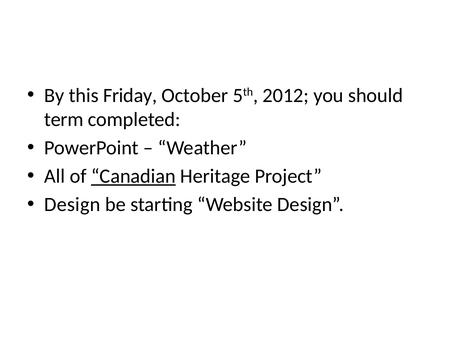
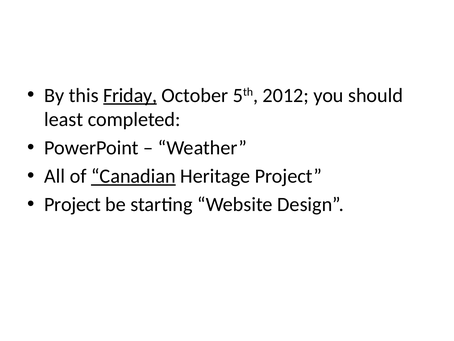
Friday underline: none -> present (130, 95)
term: term -> least (64, 119)
Design: Design -> Project (73, 204)
